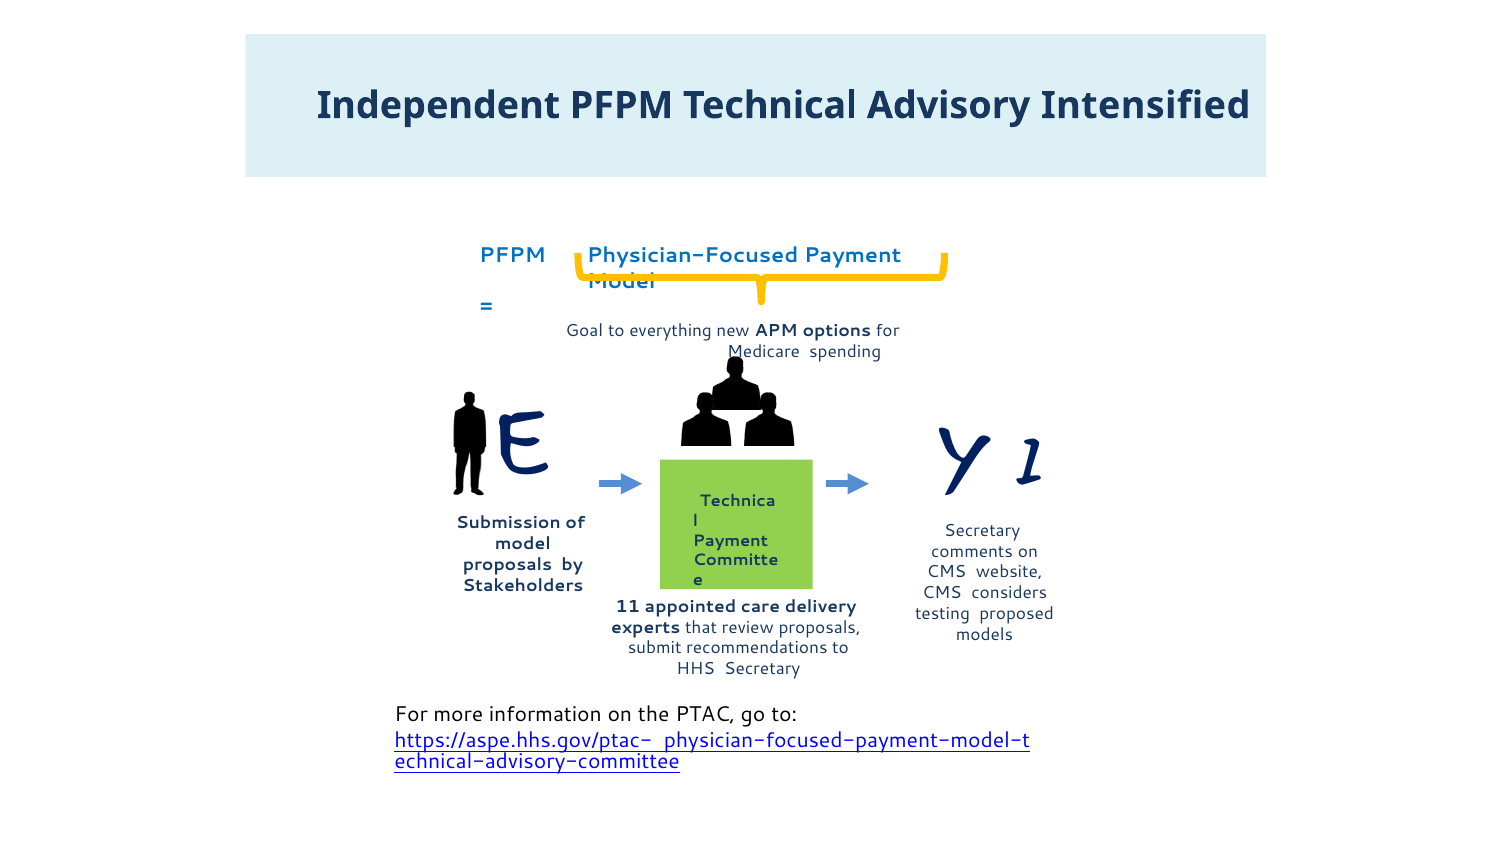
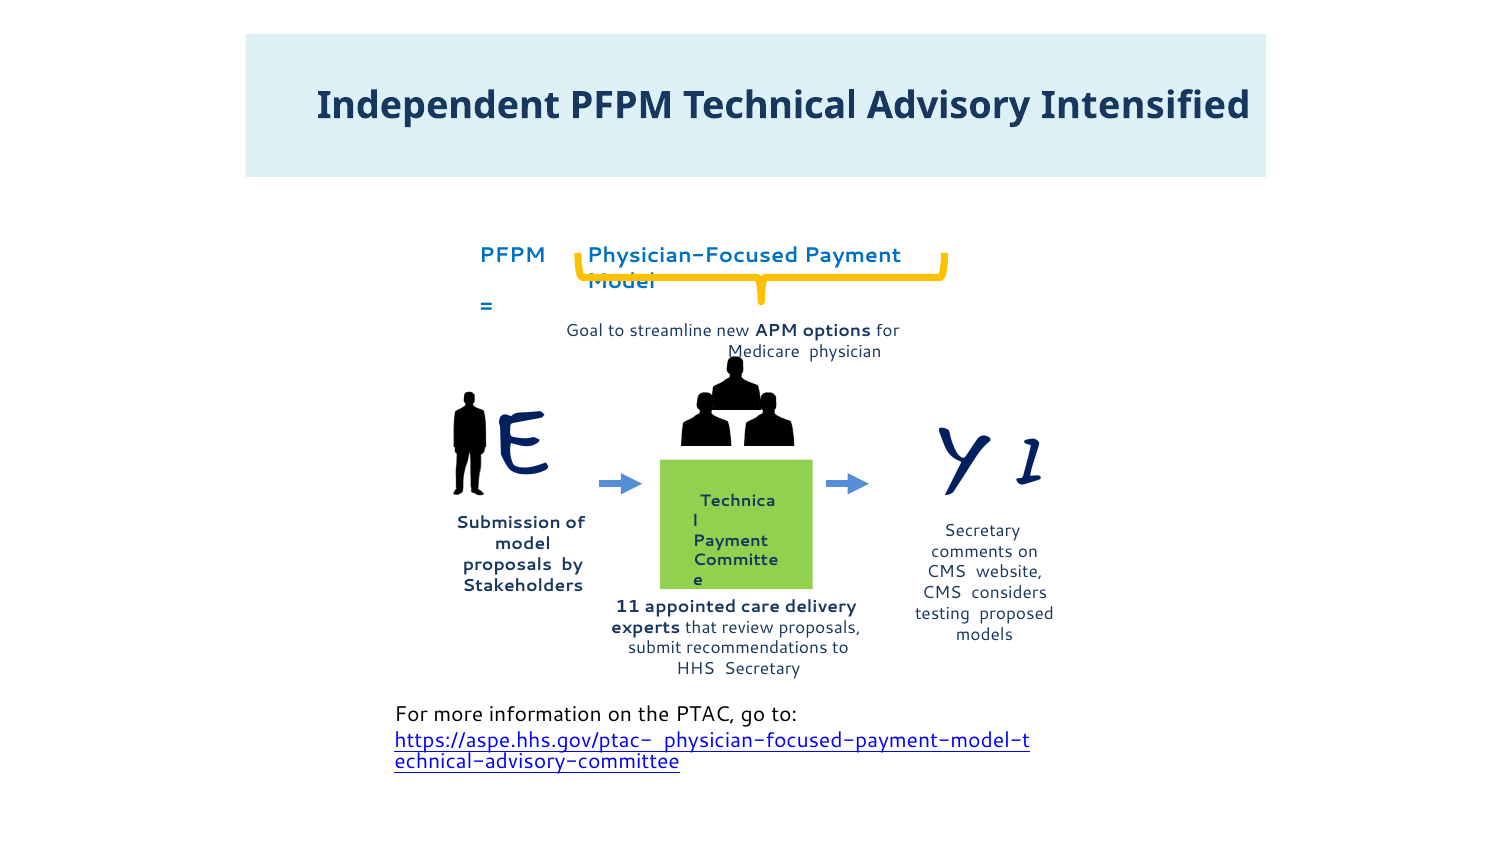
everything: everything -> streamline (671, 331)
spending: spending -> physician (845, 352)
